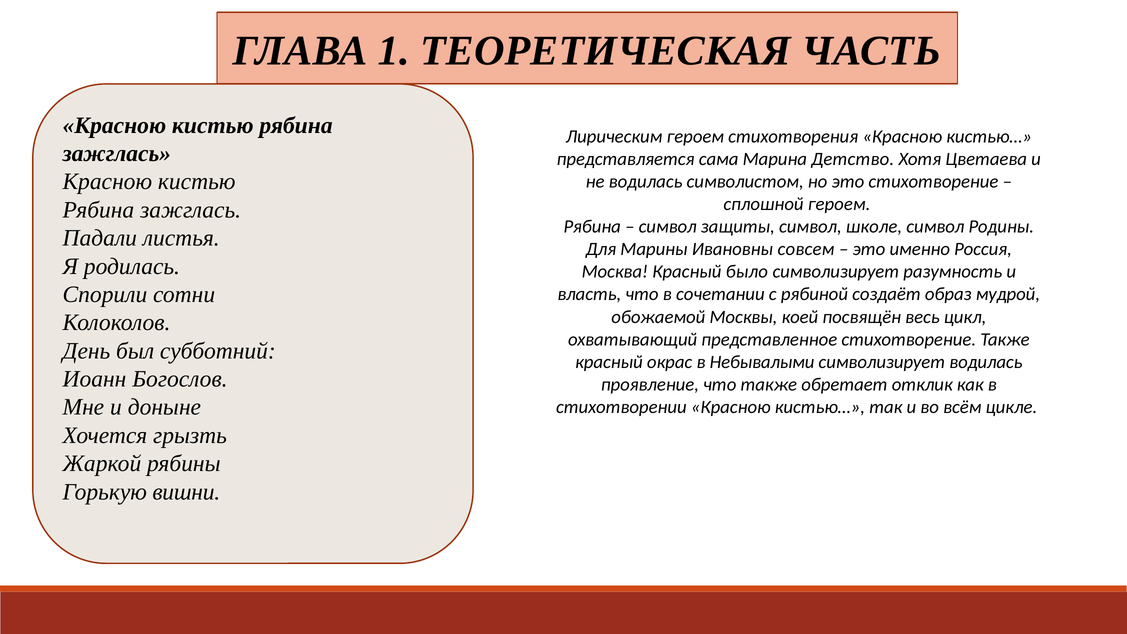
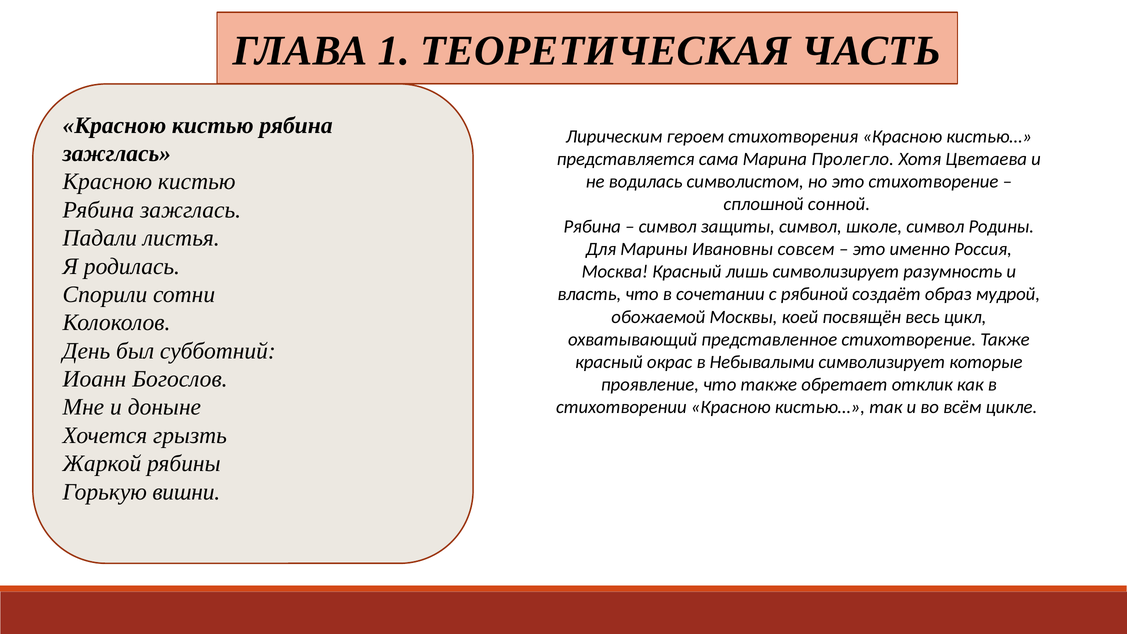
Детство: Детство -> Пролегло (853, 159)
сплошной героем: героем -> сонной (839, 204)
было: было -> лишь (747, 272)
символизирует водилась: водилась -> которые (986, 362)
